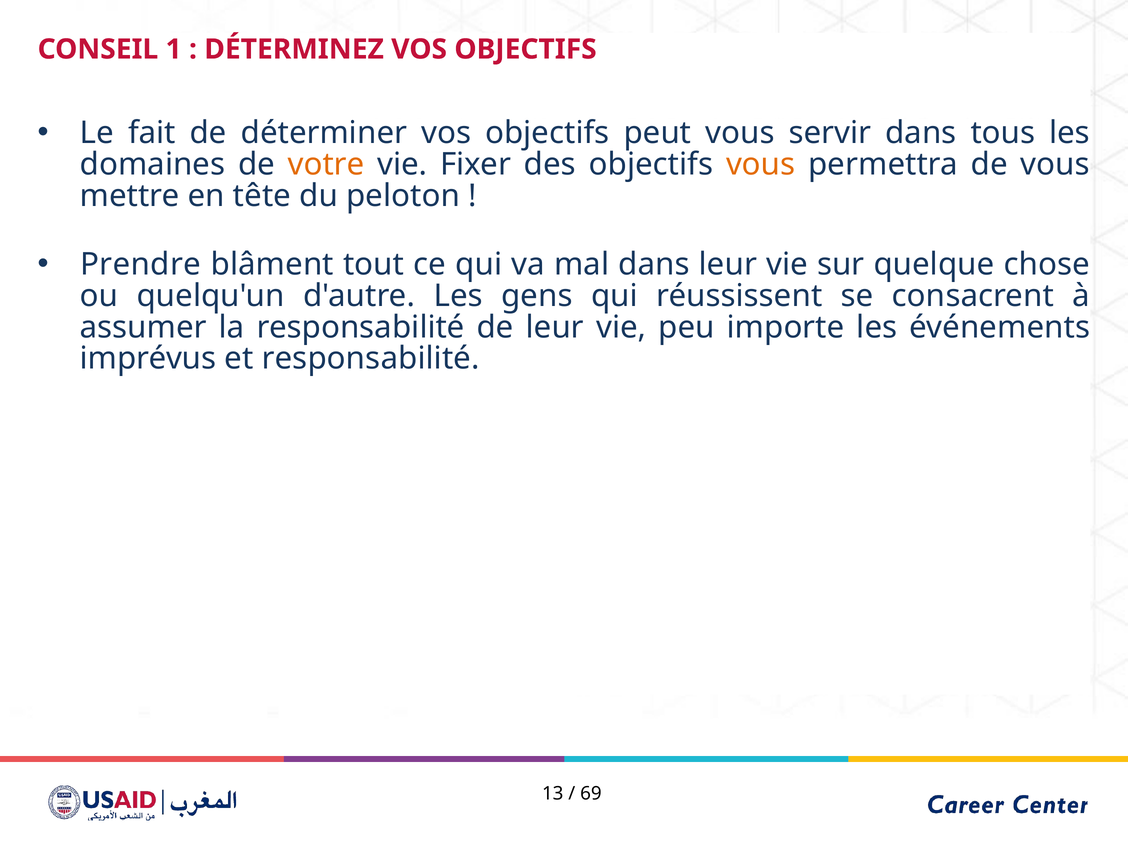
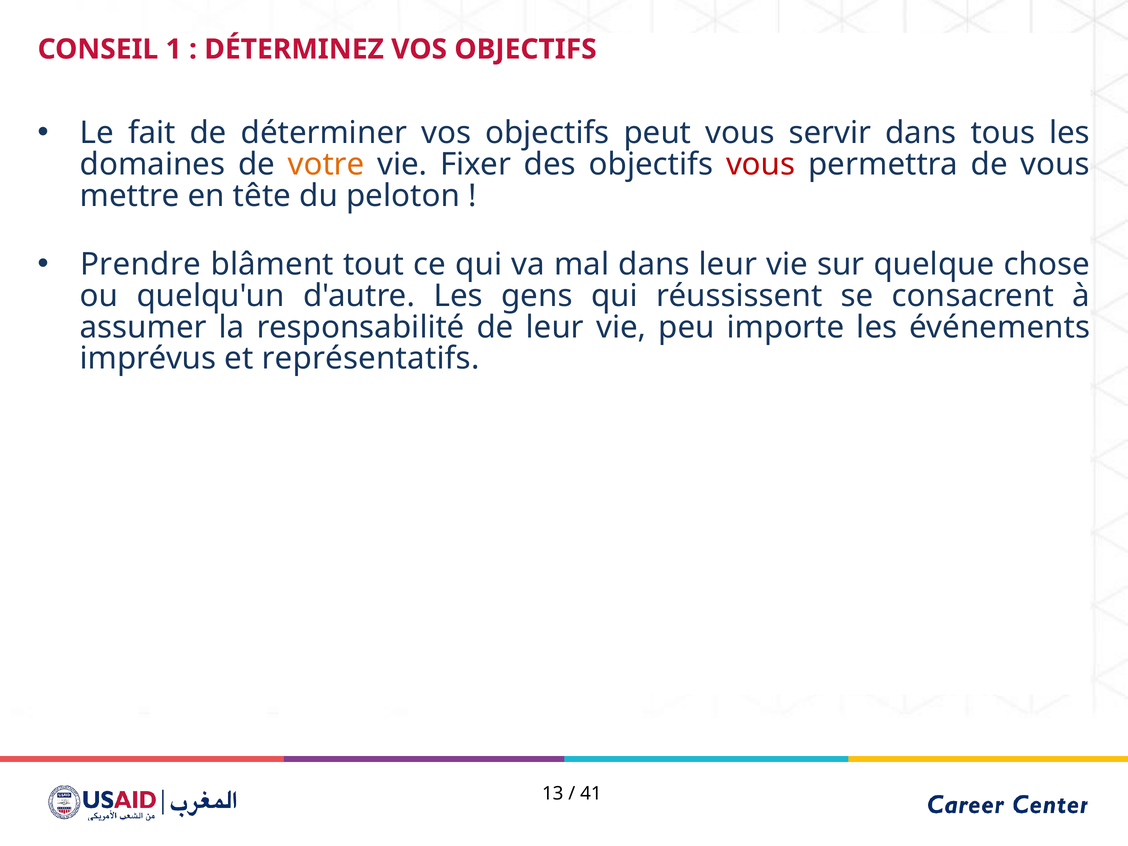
vous colour: orange -> red (761, 164)
et responsabilité: responsabilité -> représentatifs (371, 359)
69: 69 -> 41 (591, 794)
